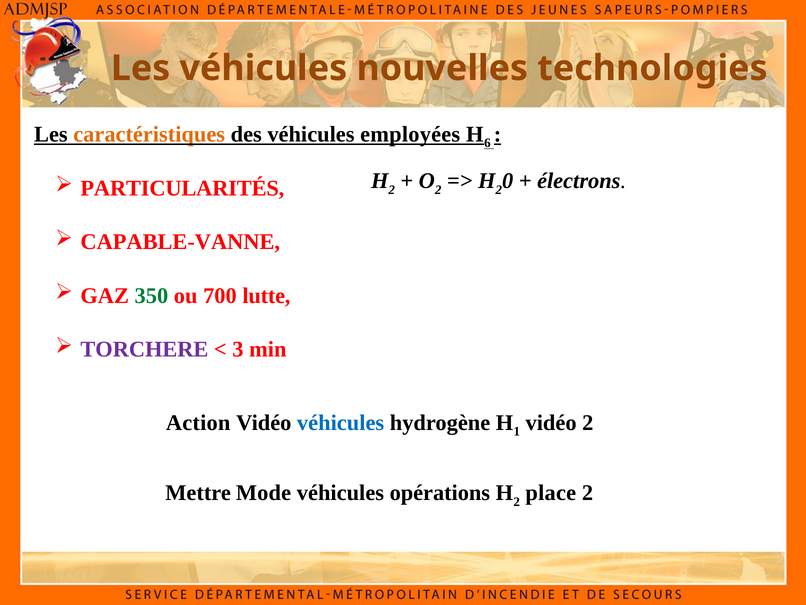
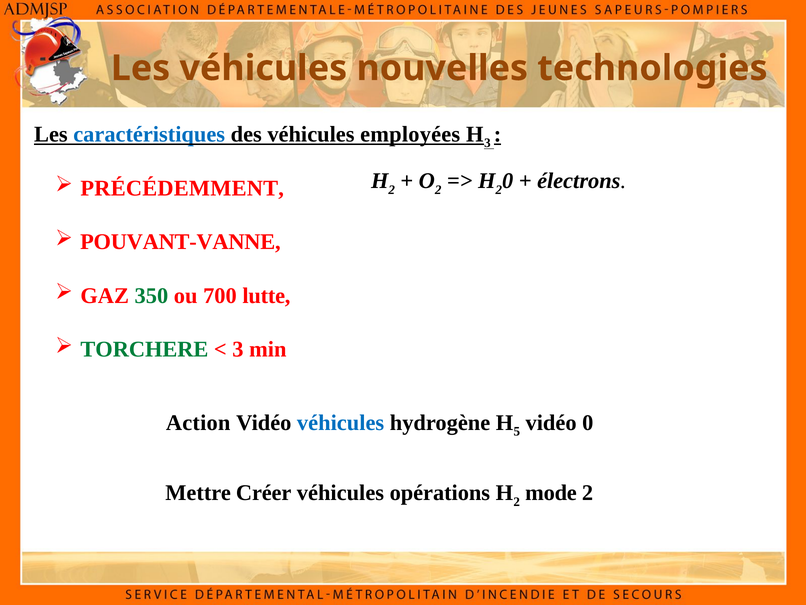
caractéristiques colour: orange -> blue (149, 134)
6: 6 -> 3 (487, 143)
PARTICULARITÉS: PARTICULARITÉS -> PRÉCÉDEMMENT (182, 188)
CAPABLE-VANNE: CAPABLE-VANNE -> POUVANT-VANNE (180, 242)
TORCHERE colour: purple -> green (144, 349)
1: 1 -> 5 (517, 431)
vidéo 2: 2 -> 0 (588, 422)
Mode: Mode -> Créer (264, 493)
place: place -> mode (551, 493)
